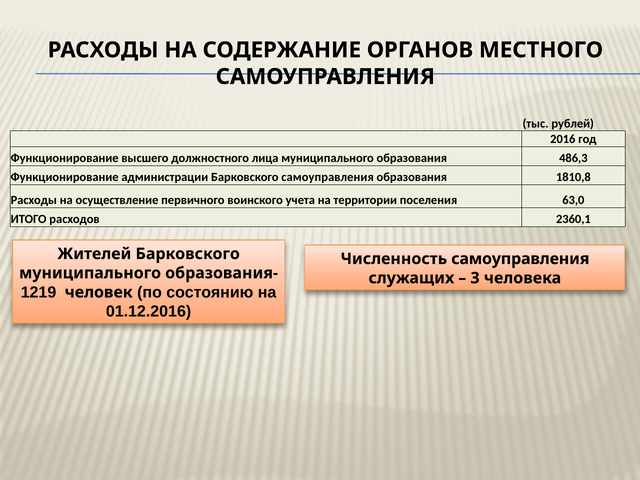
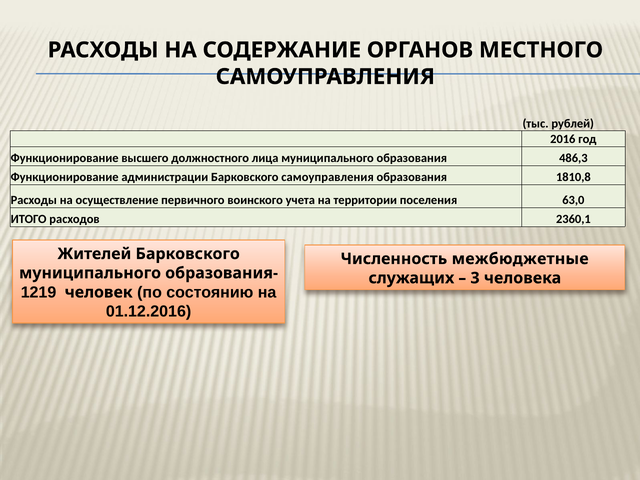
Численность самоуправления: самоуправления -> межбюджетные (520, 259)
